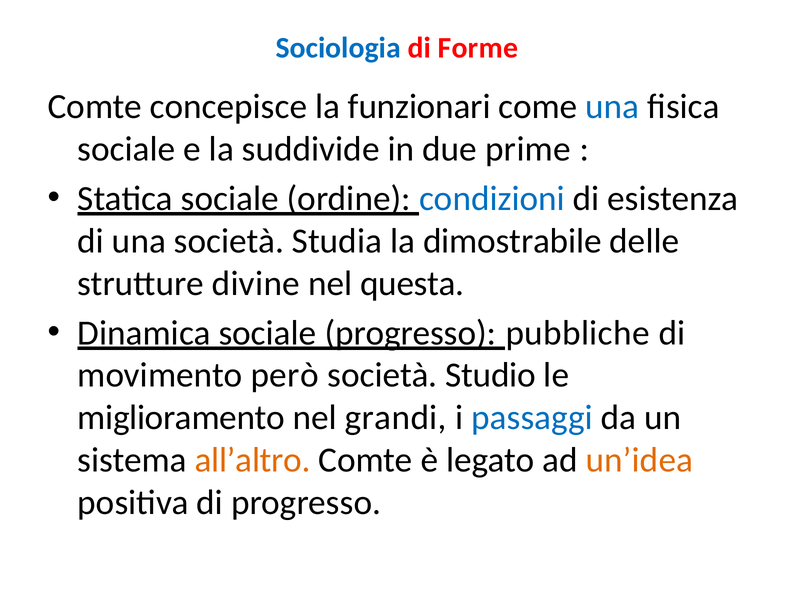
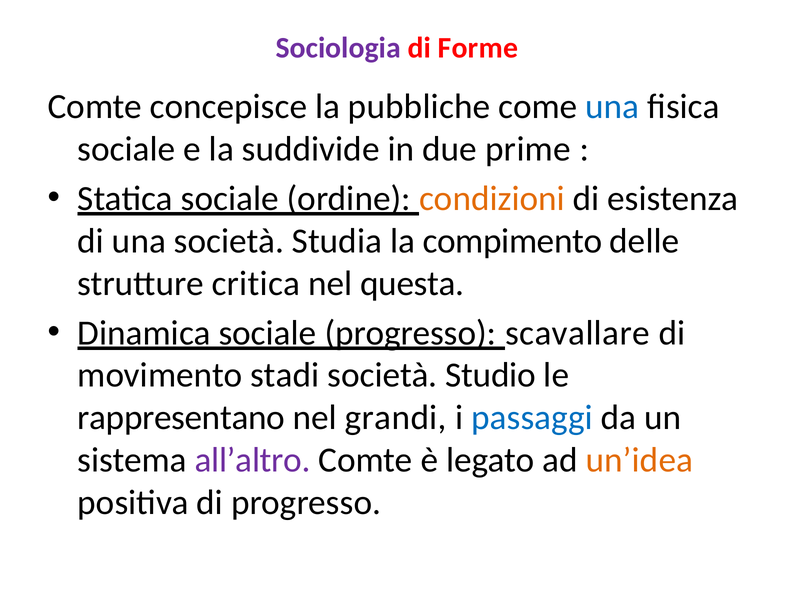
Sociologia colour: blue -> purple (338, 48)
funzionari: funzionari -> pubbliche (419, 107)
condizioni colour: blue -> orange (492, 198)
dimostrabile: dimostrabile -> compimento (512, 241)
divine: divine -> critica (256, 283)
pubbliche: pubbliche -> scavallare (578, 333)
però: però -> stadi (285, 375)
miglioramento: miglioramento -> rappresentano (181, 417)
all’altro colour: orange -> purple (253, 460)
